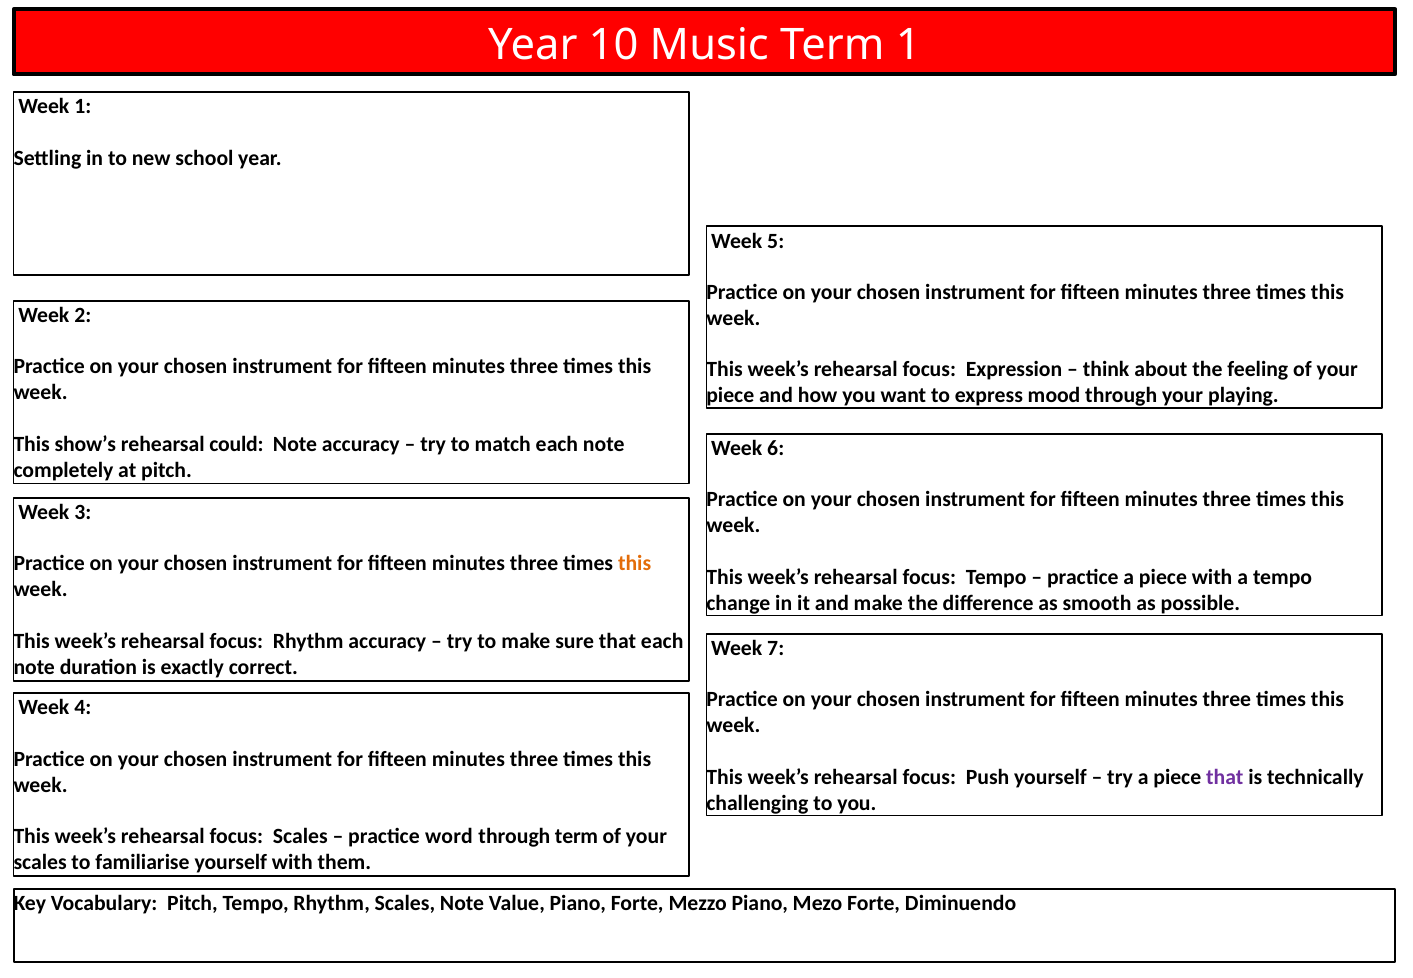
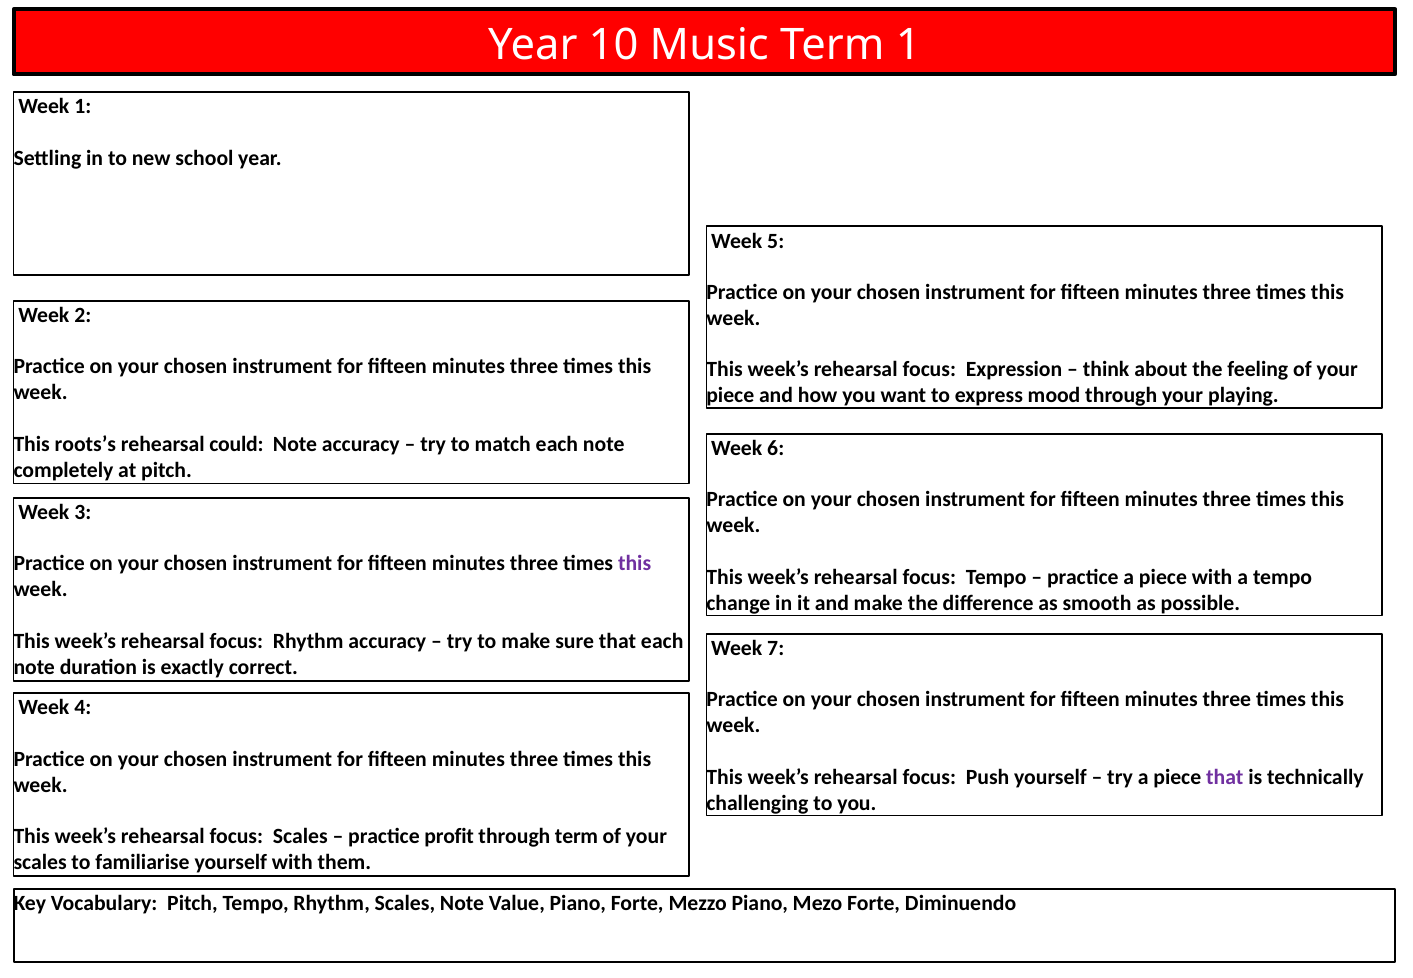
show’s: show’s -> roots’s (85, 444)
this colour: orange -> purple (635, 564)
word: word -> profit (449, 837)
